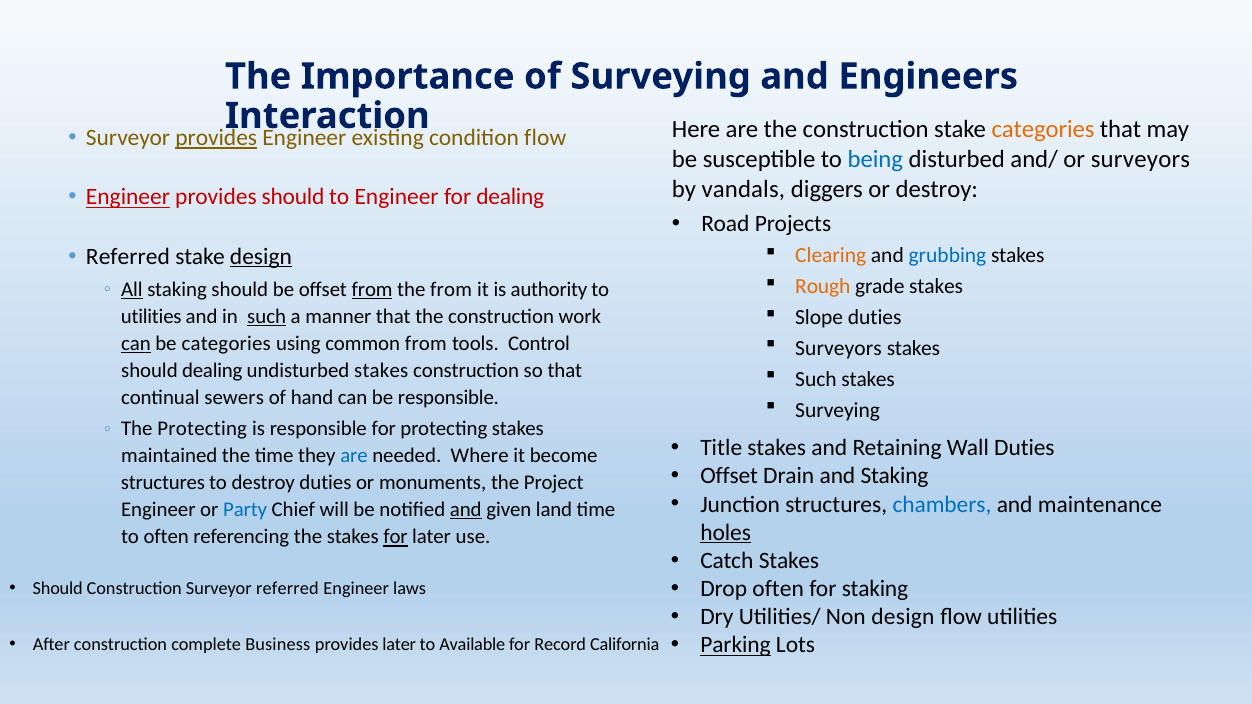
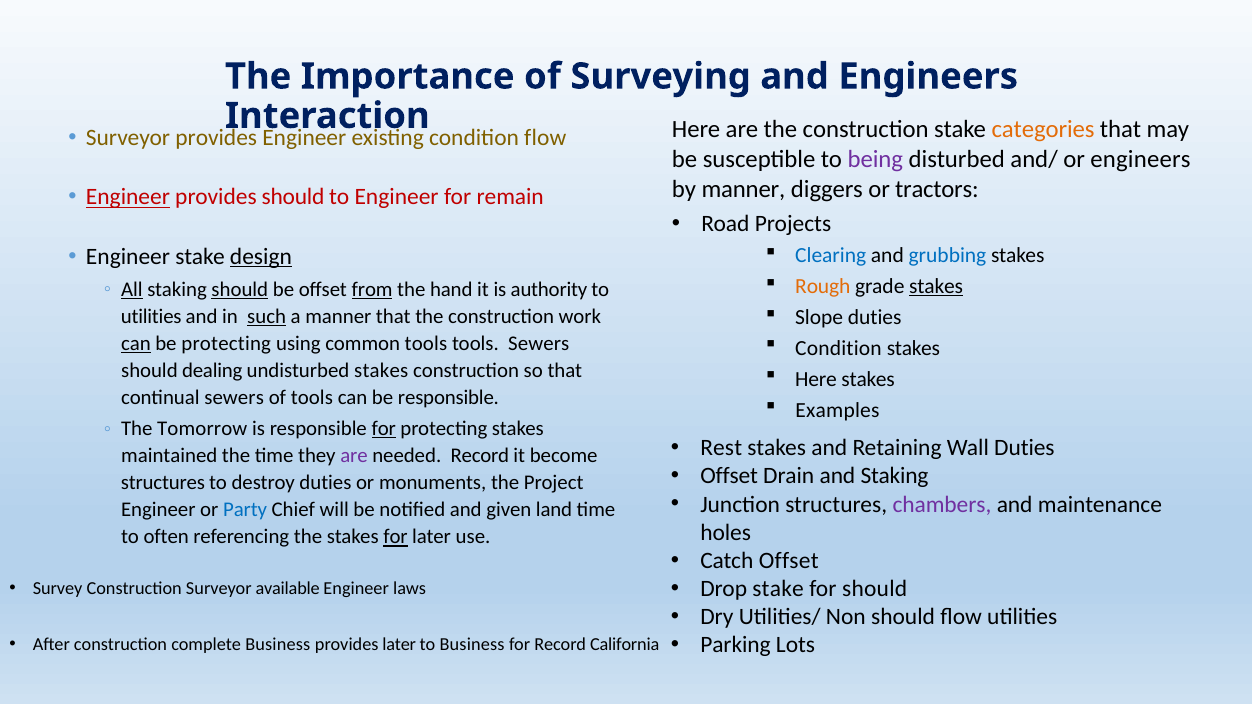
provides underline: present -> none (216, 138)
being colour: blue -> purple (875, 159)
or surveyors: surveyors -> engineers (1140, 159)
by vandals: vandals -> manner (743, 189)
or destroy: destroy -> tractors (937, 189)
for dealing: dealing -> remain (510, 197)
Clearing colour: orange -> blue (831, 256)
Referred: Referred -> Engineer (128, 257)
stakes underline: none -> present (936, 287)
should underline: none -> present (240, 290)
the from: from -> hand (451, 290)
be categories: categories -> protecting (226, 344)
common from: from -> tools (426, 344)
tools Control: Control -> Sewers (539, 344)
Surveyors: Surveyors -> Condition (838, 348)
Such: Such -> Here (816, 379)
of hand: hand -> tools (312, 398)
Surveying: Surveying -> Examples (837, 410)
The Protecting: Protecting -> Tomorrow (202, 429)
for underline: none -> present (384, 429)
Title: Title -> Rest (721, 448)
are colour: blue -> purple (354, 456)
needed Where: Where -> Record (480, 456)
chambers colour: blue -> purple (942, 505)
and underline: present -> none (466, 510)
holes underline: present -> none (726, 533)
Catch Stakes: Stakes -> Offset (789, 561)
Drop often: often -> stake (778, 589)
for staking: staking -> should (875, 589)
Should: Should -> Survey (58, 588)
Surveyor referred: referred -> available (288, 588)
Non design: design -> should (903, 617)
Parking underline: present -> none (735, 645)
to Available: Available -> Business (472, 645)
